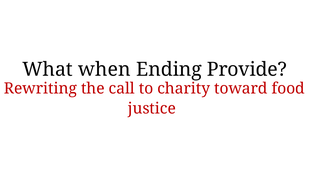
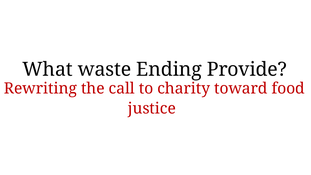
when: when -> waste (105, 69)
